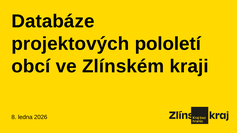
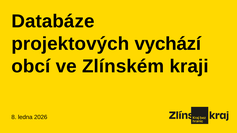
pololetí: pololetí -> vychází (168, 44)
